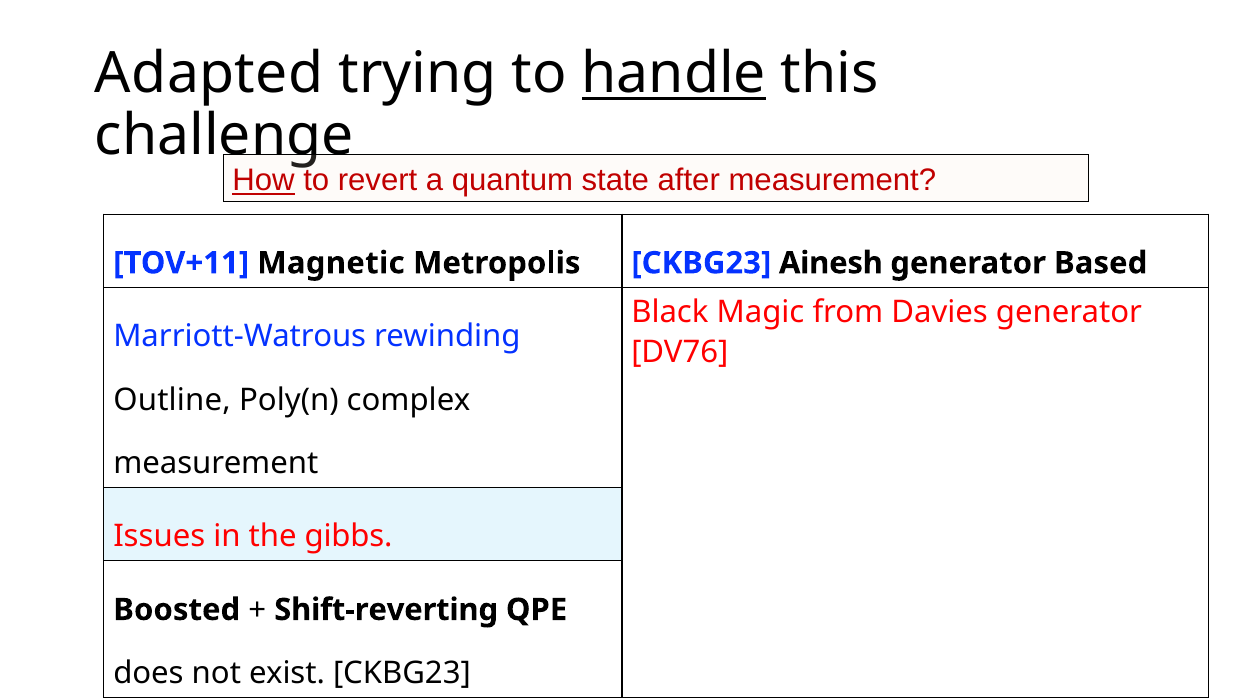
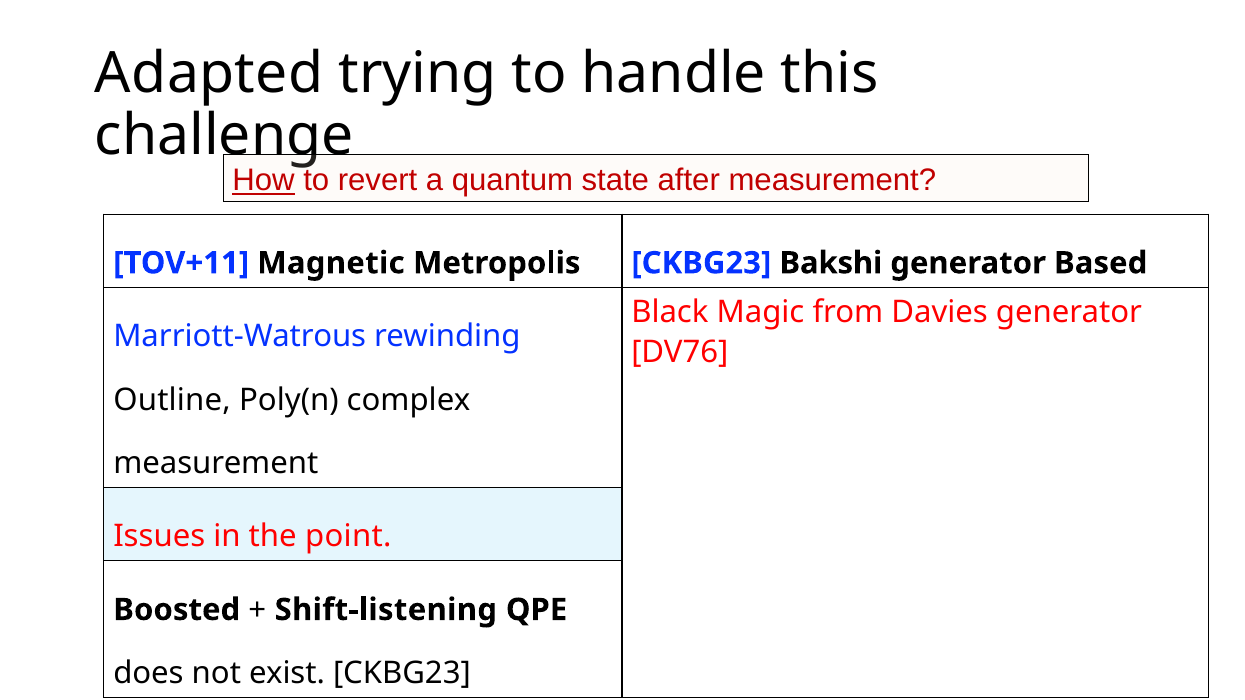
handle underline: present -> none (674, 74)
Ainesh: Ainesh -> Bakshi (831, 263)
gibbs: gibbs -> point (348, 537)
Shift-reverting: Shift-reverting -> Shift-listening (386, 610)
